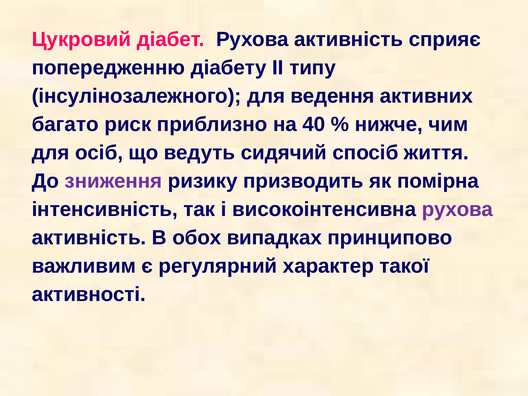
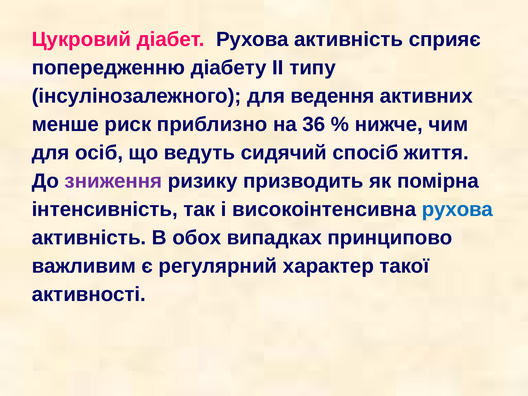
багато: багато -> менше (65, 124)
40: 40 -> 36 (314, 124)
рухова colour: purple -> blue (457, 209)
